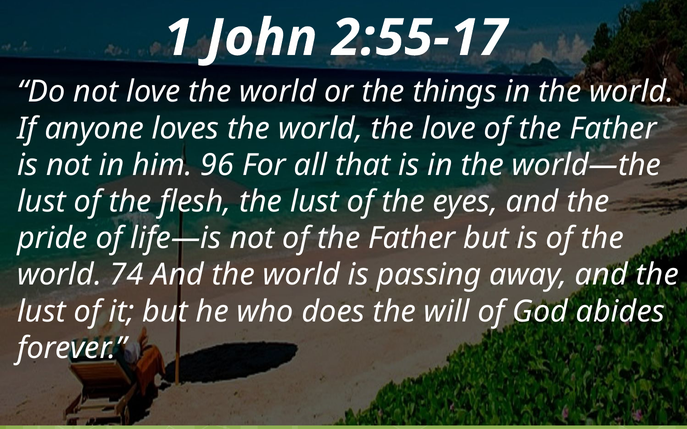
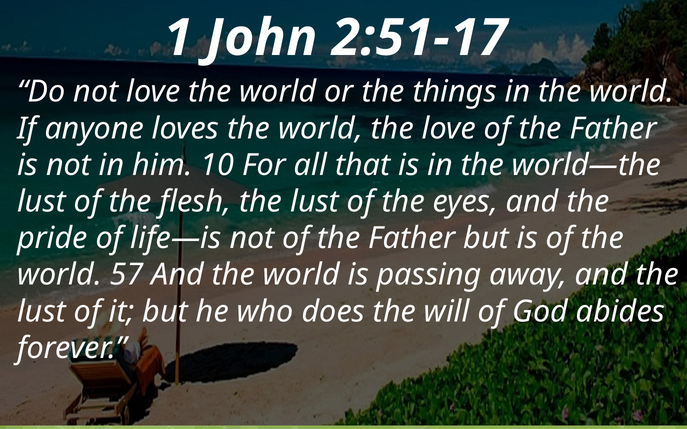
2:55-17: 2:55-17 -> 2:51-17 (420, 38)
96: 96 -> 10 (217, 165)
74: 74 -> 57 (127, 275)
